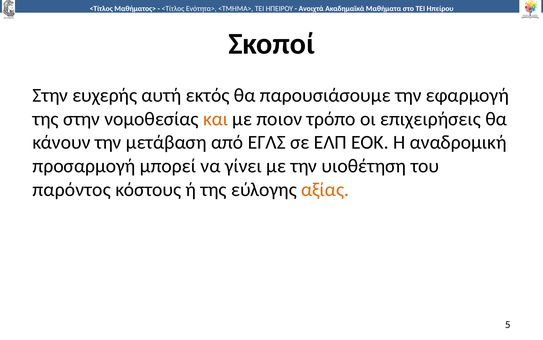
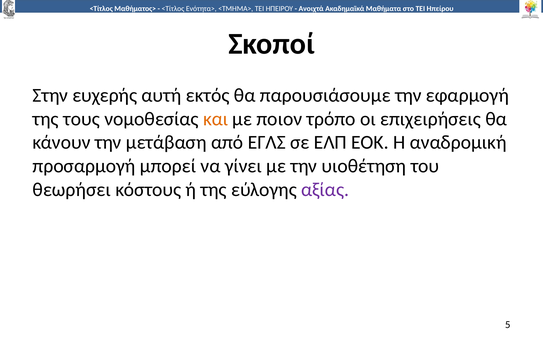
της στην: στην -> τους (82, 119)
παρόντος: παρόντος -> θεωρήσει (72, 189)
αξίας colour: orange -> purple (325, 189)
